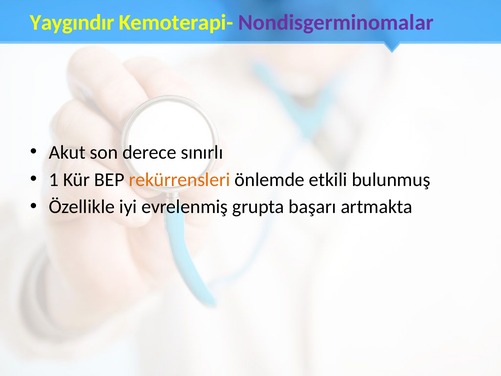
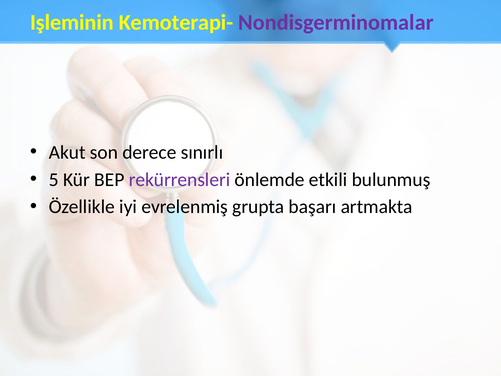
Yaygındır: Yaygındır -> Işleminin (72, 22)
1: 1 -> 5 (54, 179)
rekürrensleri colour: orange -> purple (180, 179)
